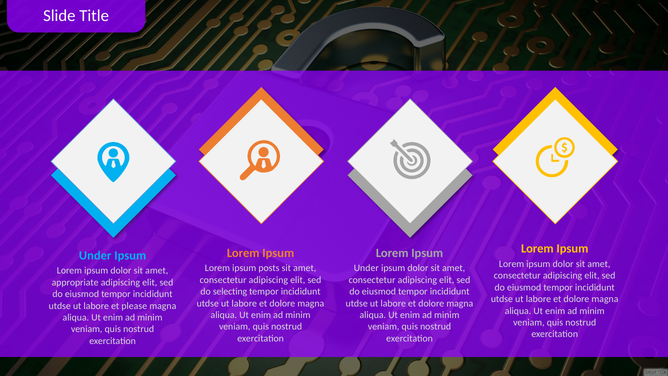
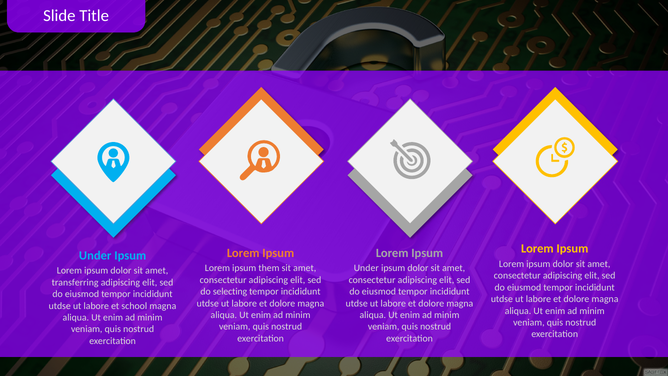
posts: posts -> them (269, 268)
appropriate: appropriate -> transferring (75, 282)
please: please -> school (134, 306)
